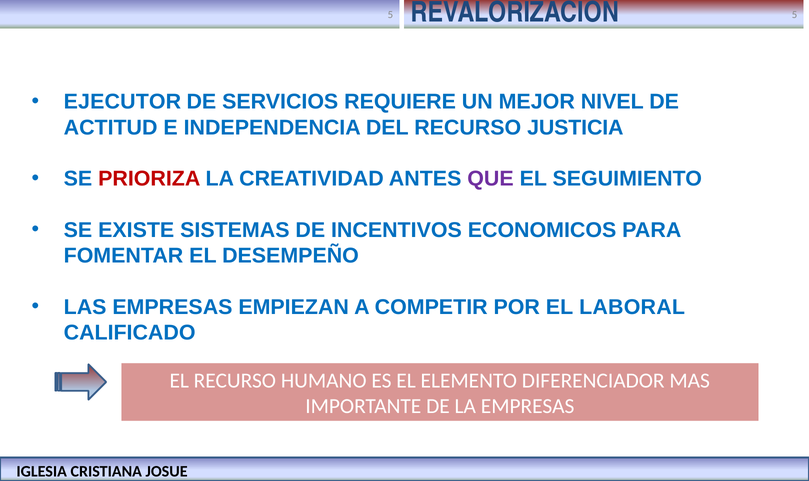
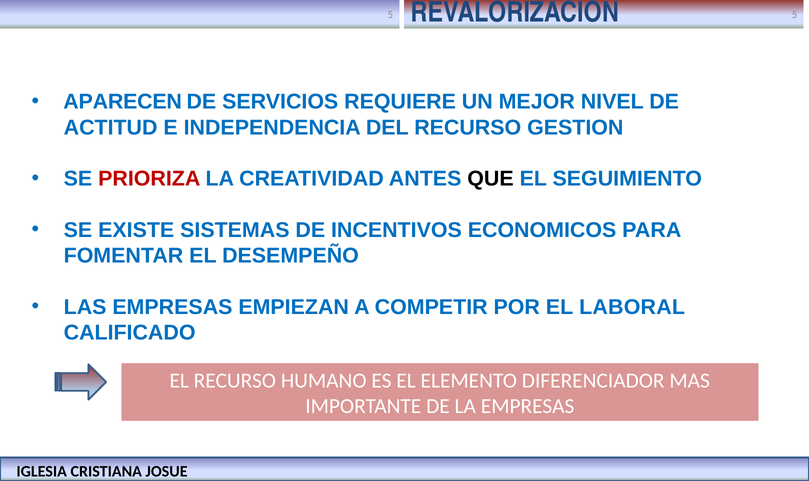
EJECUTOR: EJECUTOR -> APARECEN (123, 102)
JUSTICIA: JUSTICIA -> GESTION (575, 128)
QUE colour: purple -> black (491, 179)
